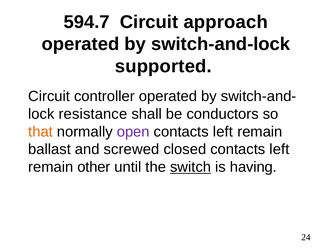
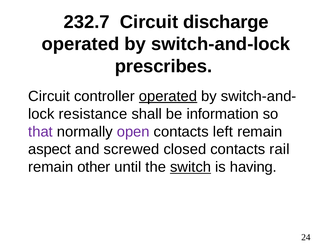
594.7: 594.7 -> 232.7 (87, 22)
approach: approach -> discharge (226, 22)
supported: supported -> prescribes (163, 66)
operated underline: none -> present (168, 96)
conductors: conductors -> information (223, 114)
that colour: orange -> purple (41, 132)
ballast: ballast -> aspect (50, 149)
closed contacts left: left -> rail (280, 149)
